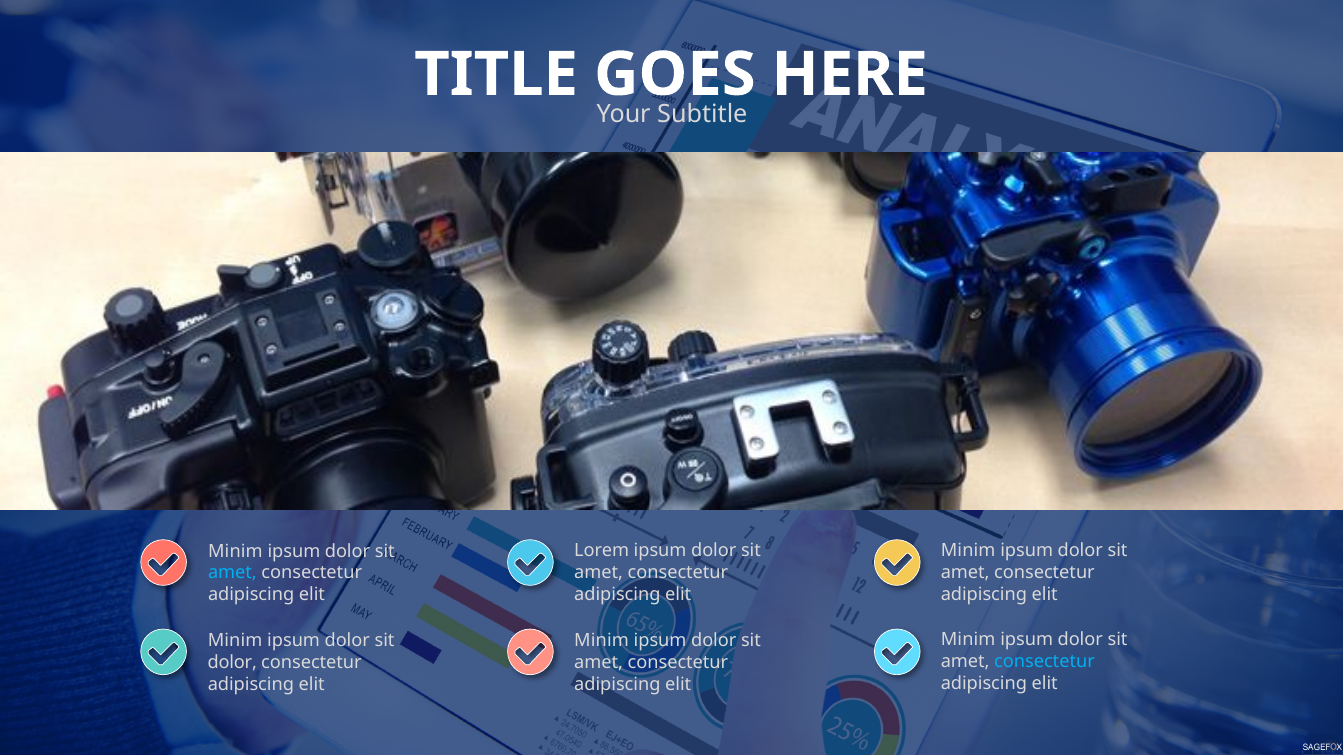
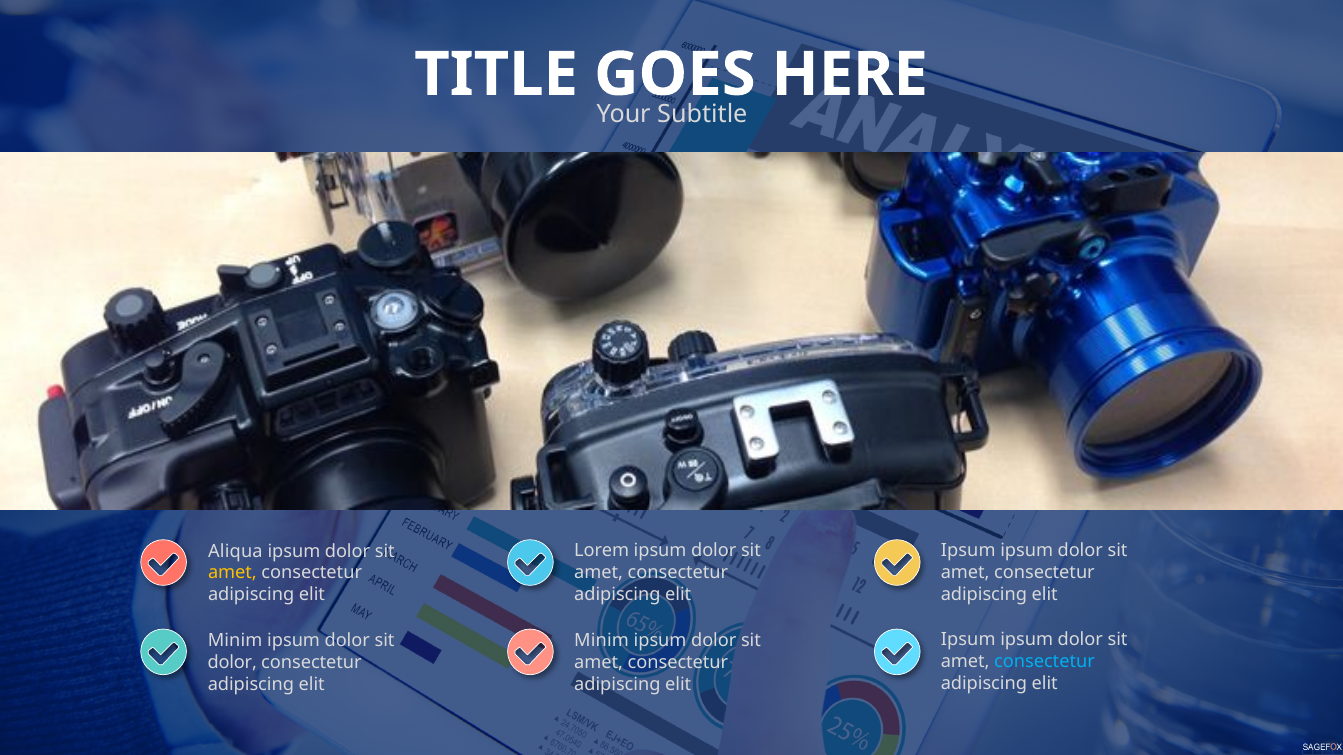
Minim: Minim -> Ipsum (968, 551)
Minim: Minim -> Aliqua (235, 551)
amet colour: light blue -> yellow (232, 573)
Minim: Minim -> Ipsum (968, 640)
